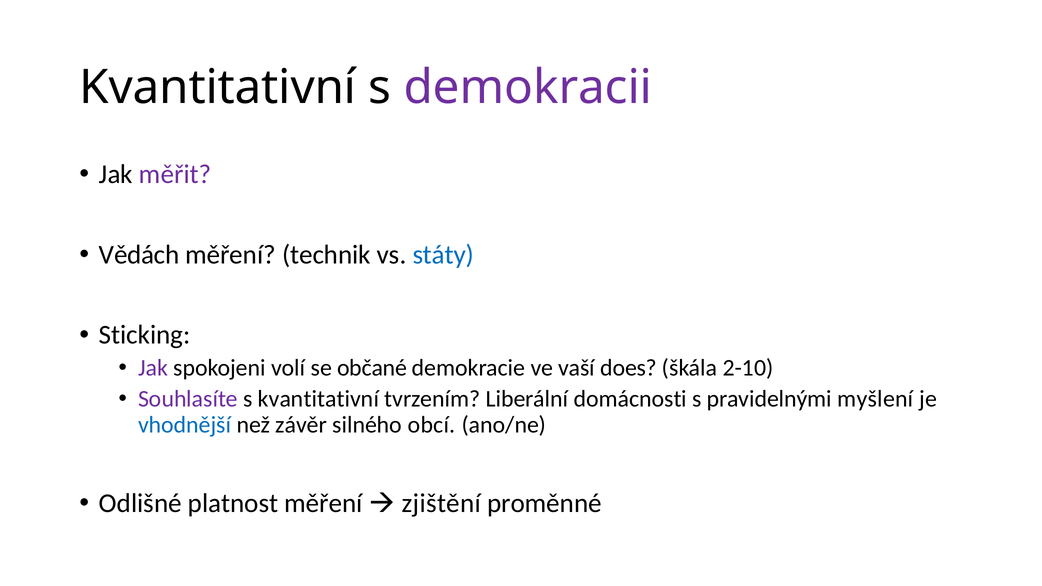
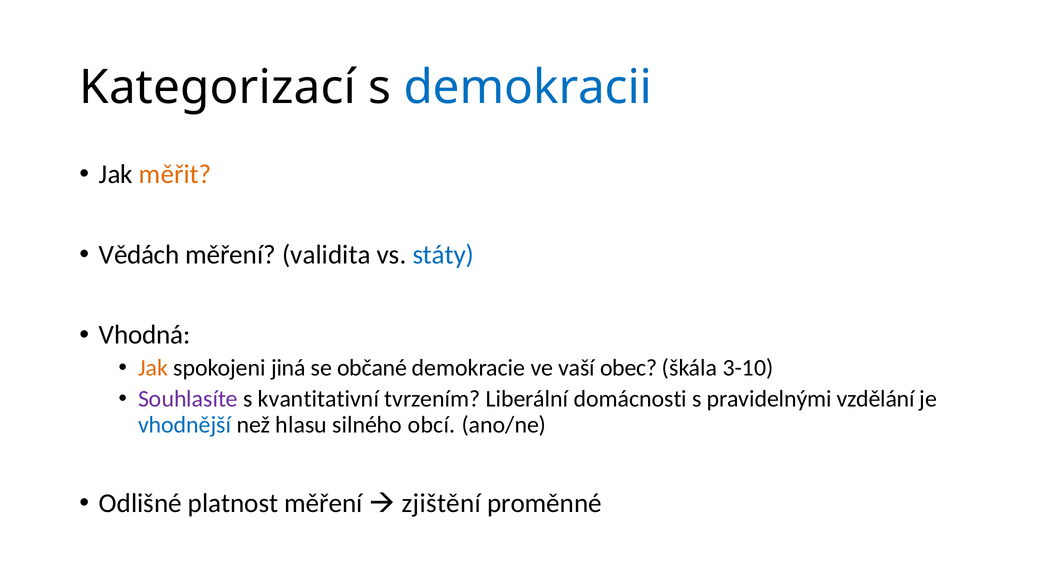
Kvantitativní: Kvantitativní -> Kategorizací (218, 88)
demokracii colour: purple -> blue (528, 88)
měřit colour: purple -> orange (175, 174)
technik: technik -> validita (326, 255)
Sticking: Sticking -> Vhodná (145, 335)
Jak colour: purple -> orange (153, 368)
volí: volí -> jiná (288, 368)
does: does -> obec (629, 368)
2-10: 2-10 -> 3-10 (748, 368)
myšlení: myšlení -> vzdělání (876, 399)
závěr: závěr -> hlasu (301, 425)
